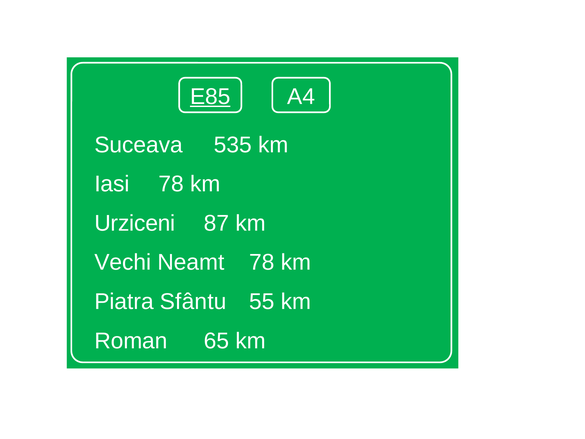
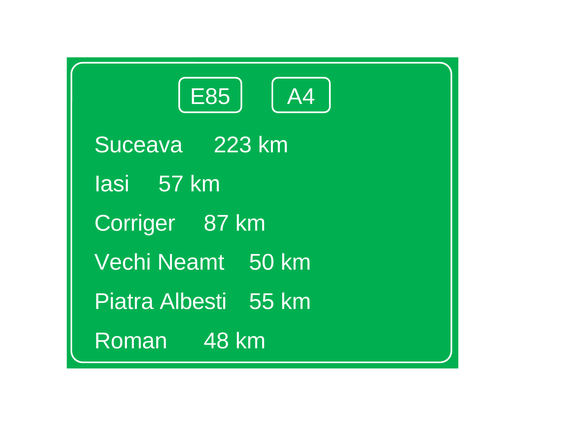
E85 underline: present -> none (210, 97)
535: 535 -> 223 (233, 145)
Iasi 78: 78 -> 57 (171, 184)
Urziceni: Urziceni -> Corriger (135, 223)
Neamt 78: 78 -> 50 (262, 262)
Sfântu: Sfântu -> Albesti (193, 301)
65: 65 -> 48 (217, 341)
